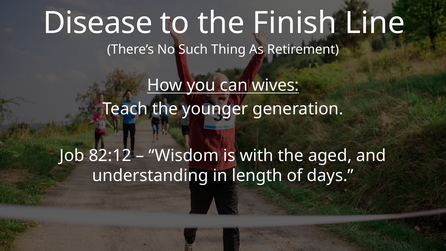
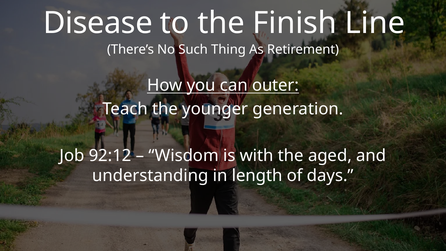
wives: wives -> outer (275, 85)
82:12: 82:12 -> 92:12 (110, 156)
